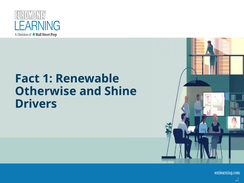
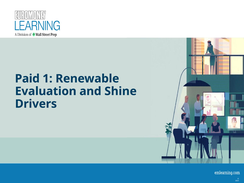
Fact: Fact -> Paid (27, 79)
Otherwise: Otherwise -> Evaluation (46, 91)
